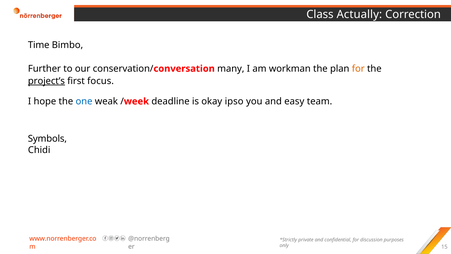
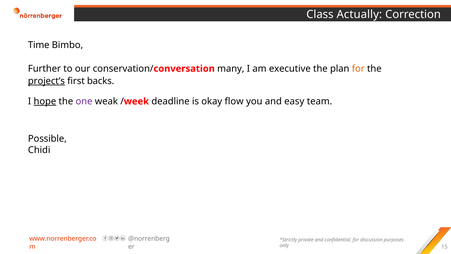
workman: workman -> executive (290, 69)
focus: focus -> backs (101, 81)
hope underline: none -> present (45, 101)
one colour: blue -> purple (84, 101)
ipso: ipso -> flow (234, 101)
Symbols: Symbols -> Possible (47, 138)
